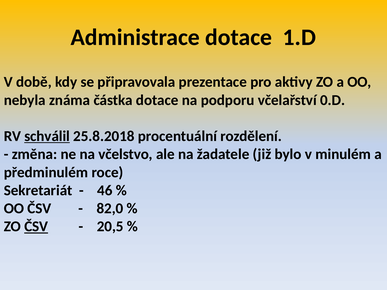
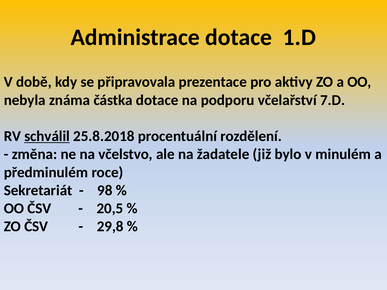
0.D: 0.D -> 7.D (333, 100)
46: 46 -> 98 (105, 191)
82,0: 82,0 -> 20,5 (110, 209)
ČSV underline: present -> none (36, 227)
20,5: 20,5 -> 29,8 (110, 227)
